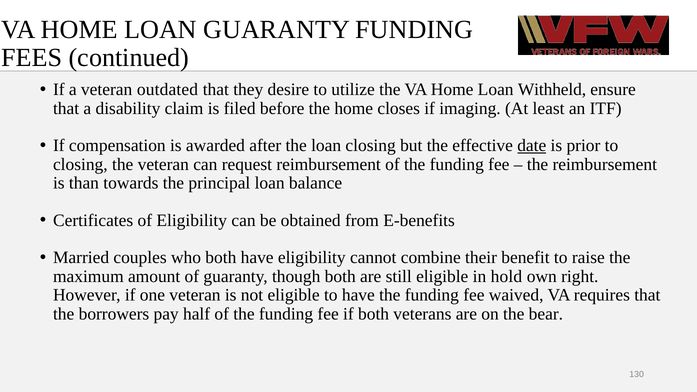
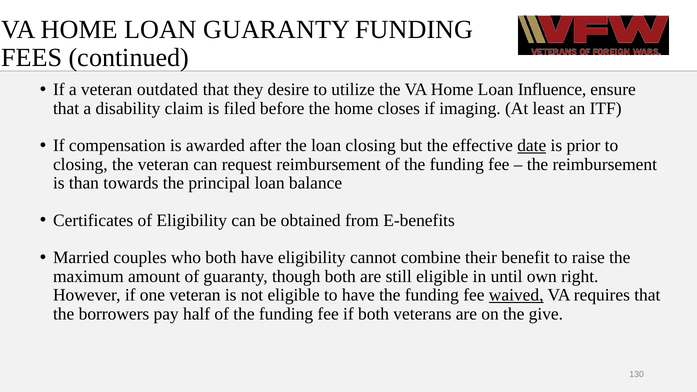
Withheld: Withheld -> Influence (552, 89)
hold: hold -> until (507, 276)
waived underline: none -> present (516, 295)
bear: bear -> give (546, 314)
